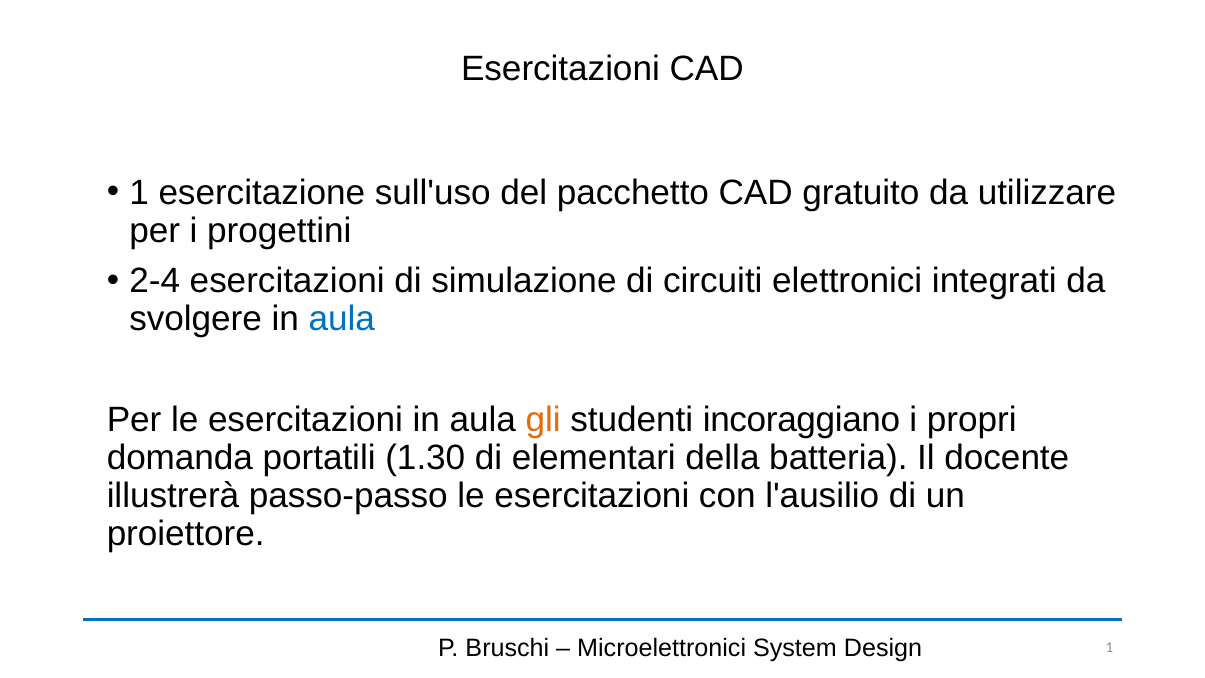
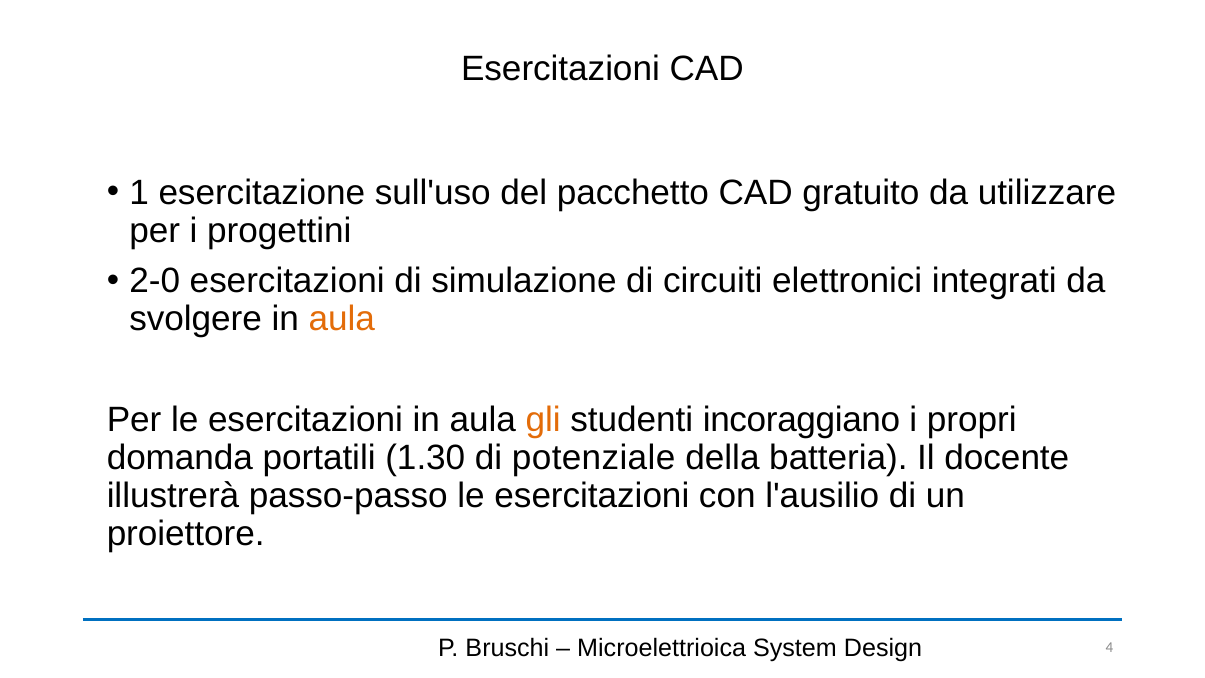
2-4: 2-4 -> 2-0 (155, 281)
aula colour: blue -> orange (342, 319)
elementari: elementari -> potenziale (594, 458)
Microelettronici: Microelettronici -> Microelettrioica (662, 648)
Design 1: 1 -> 4 (1109, 647)
